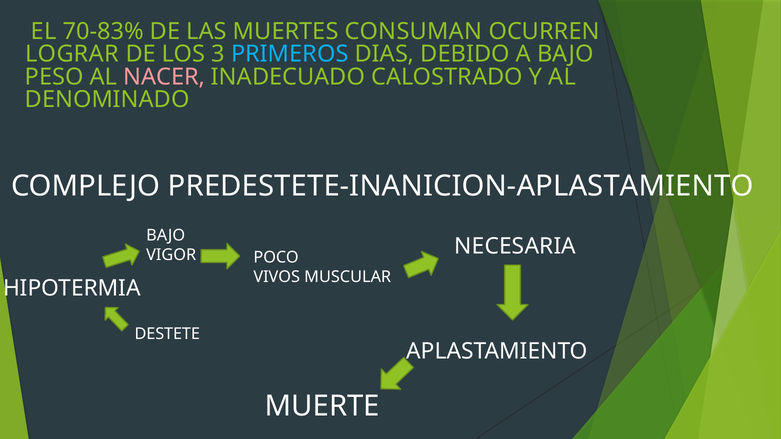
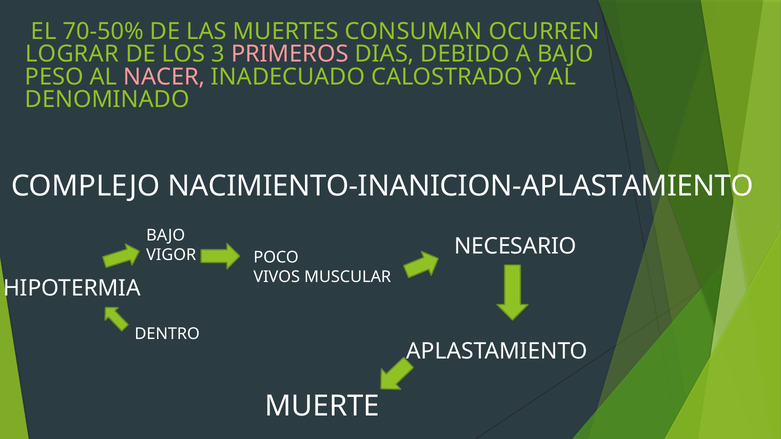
70-83%: 70-83% -> 70-50% (103, 32)
PRIMEROS colour: light blue -> pink (290, 54)
PREDESTETE-INANICION-APLASTAMIENTO: PREDESTETE-INANICION-APLASTAMIENTO -> NACIMIENTO-INANICION-APLASTAMIENTO (461, 186)
NECESARIA: NECESARIA -> NECESARIO (515, 247)
DESTETE: DESTETE -> DENTRO (167, 334)
